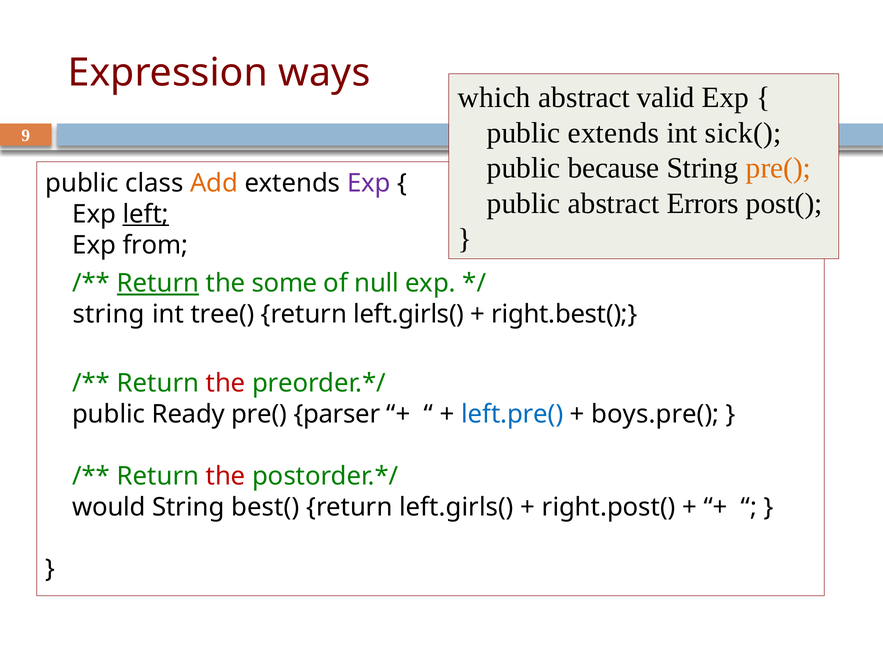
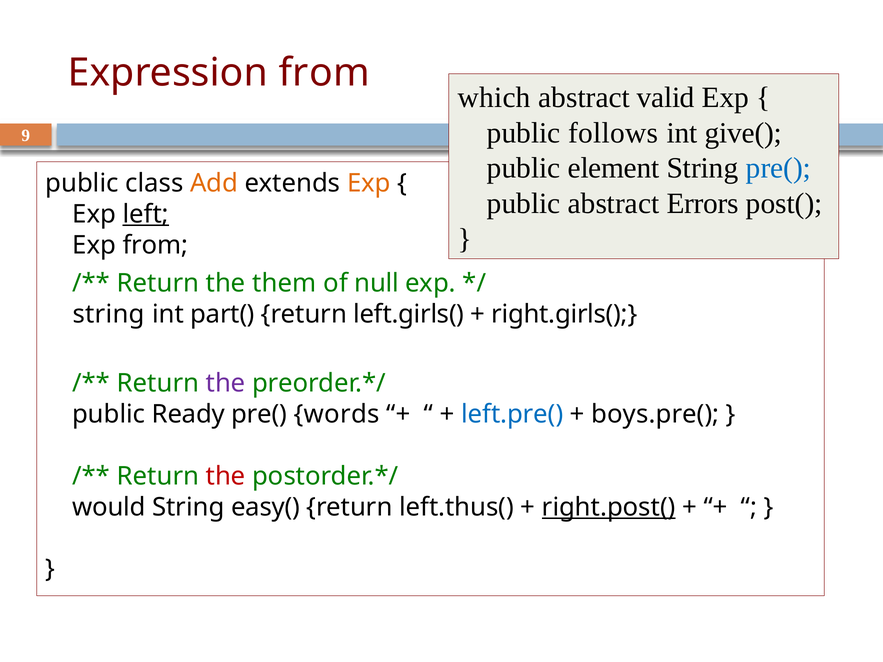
Expression ways: ways -> from (324, 73)
public extends: extends -> follows (613, 133)
sick(: sick( -> give( (743, 133)
because: because -> element (614, 168)
pre( colour: orange -> blue (778, 168)
Exp colour: purple -> orange (369, 183)
Return underline: present -> none (158, 284)
some: some -> them (284, 284)
tree(: tree( -> part( (223, 314)
right.best(: right.best( -> right.girls( (564, 314)
the colour: red -> purple (226, 384)
parser: parser -> words (337, 415)
best(: best( -> easy( (266, 507)
left.girls(: left.girls( -> left.thus( (456, 507)
right.post( underline: none -> present (609, 507)
